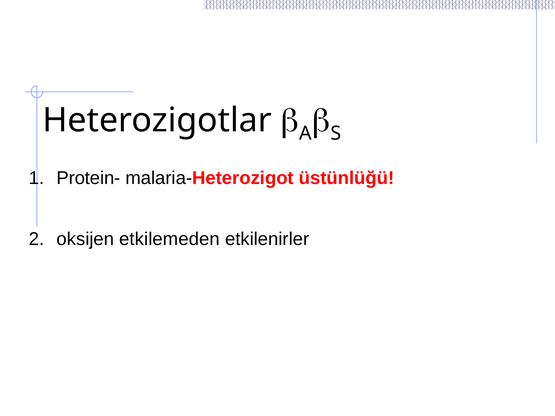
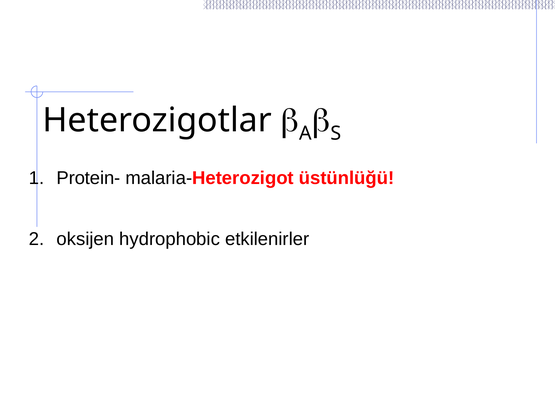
etkilemeden: etkilemeden -> hydrophobic (170, 239)
